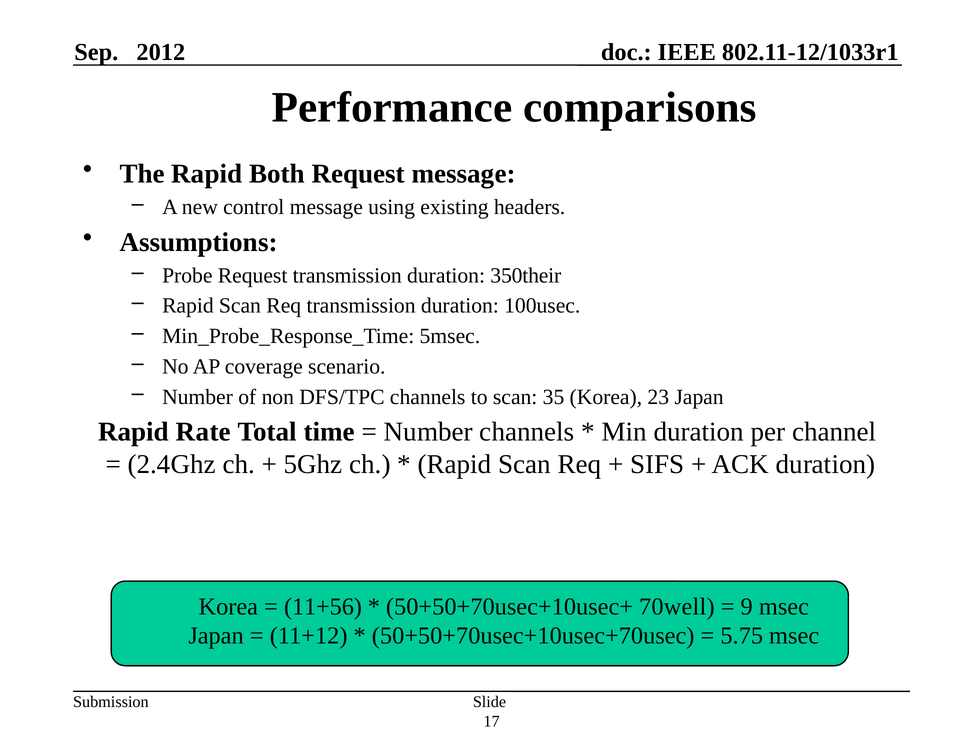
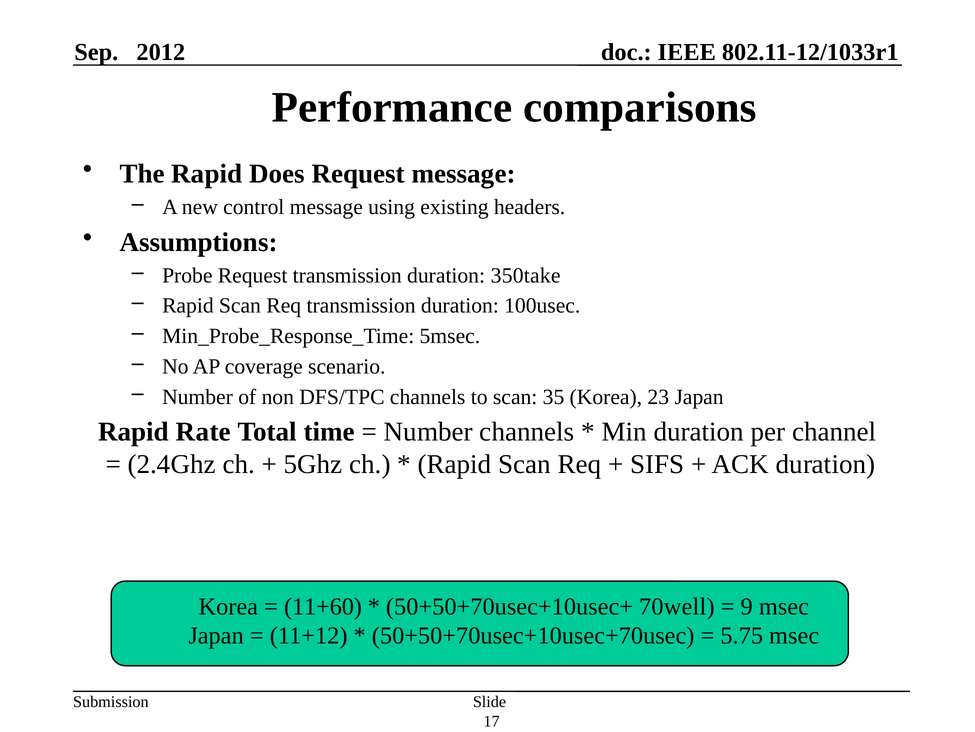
Both: Both -> Does (277, 174)
350their: 350their -> 350take (526, 275)
11+56: 11+56 -> 11+60 (323, 606)
